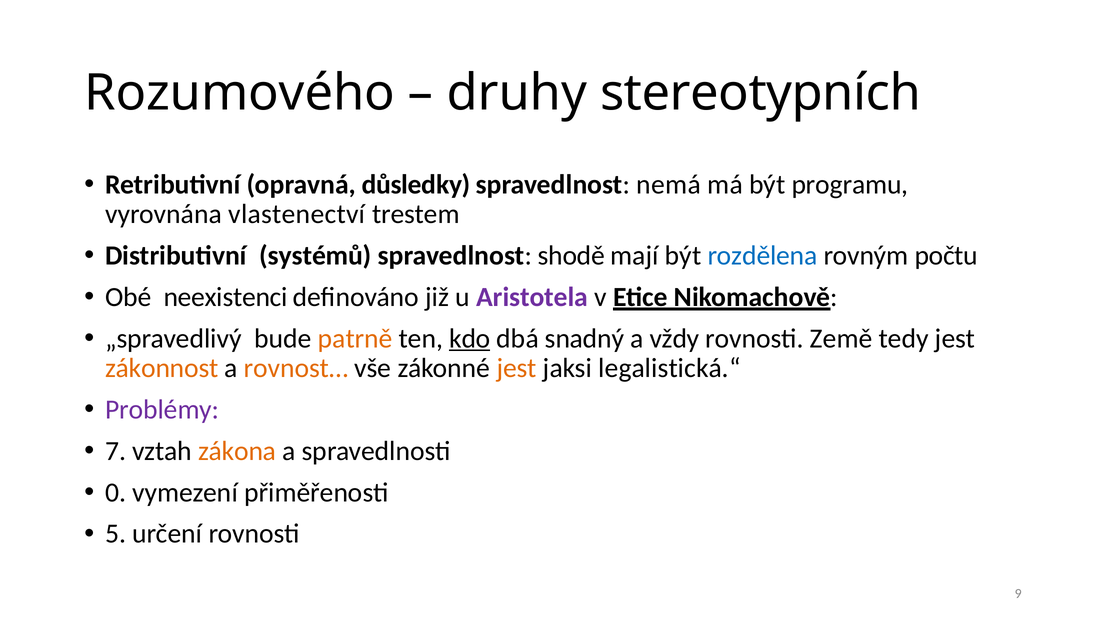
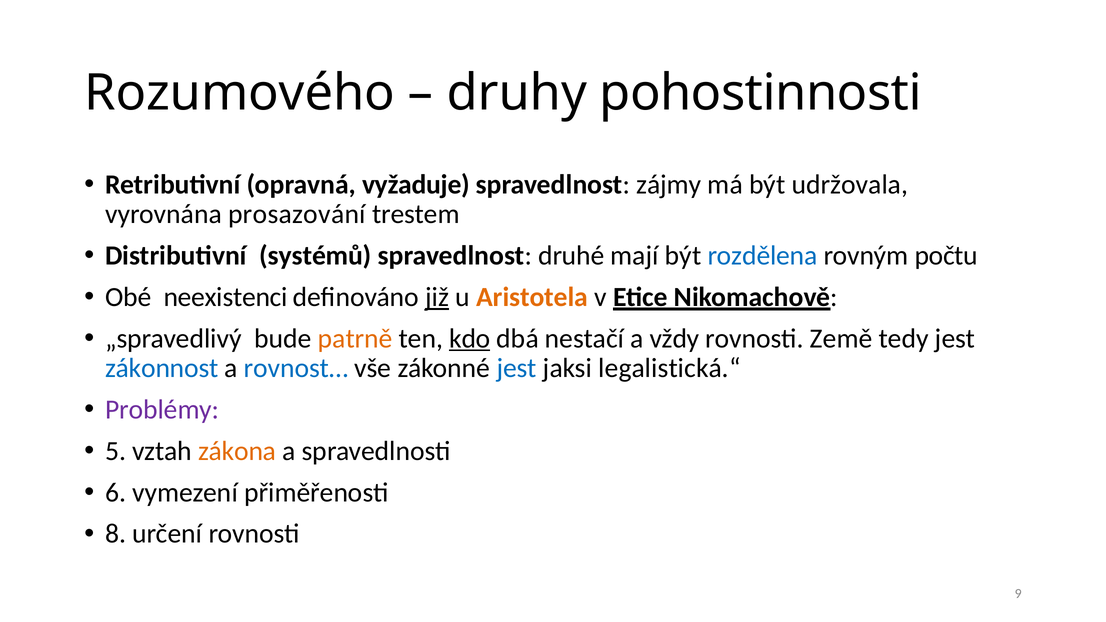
stereotypních: stereotypních -> pohostinnosti (761, 93)
důsledky: důsledky -> vyžaduje (416, 185)
nemá: nemá -> zájmy (669, 185)
programu: programu -> udržovala (850, 185)
vlastenectví: vlastenectví -> prosazování (297, 214)
shodě: shodě -> druhé (571, 256)
již underline: none -> present (437, 297)
Aristotela colour: purple -> orange (532, 297)
snadný: snadný -> nestačí (584, 339)
zákonnost colour: orange -> blue (162, 368)
rovnost… colour: orange -> blue (296, 368)
jest colour: orange -> blue (517, 368)
7: 7 -> 5 (116, 451)
0: 0 -> 6 (116, 492)
5: 5 -> 8 (116, 534)
